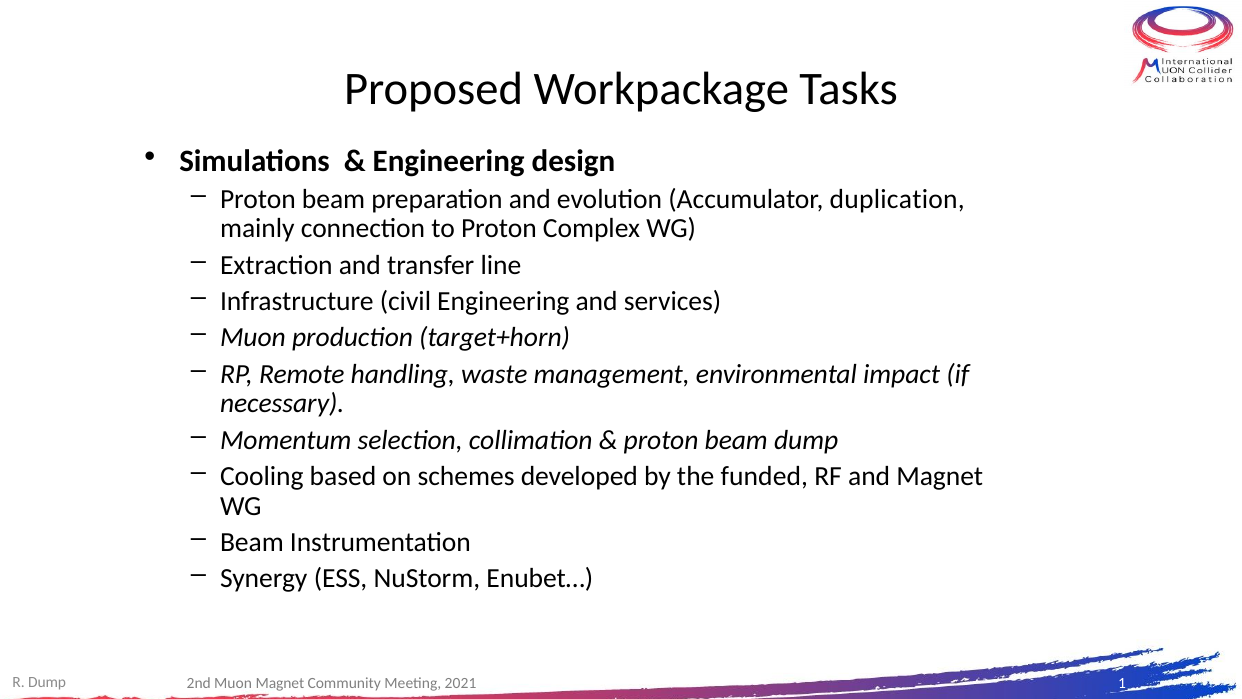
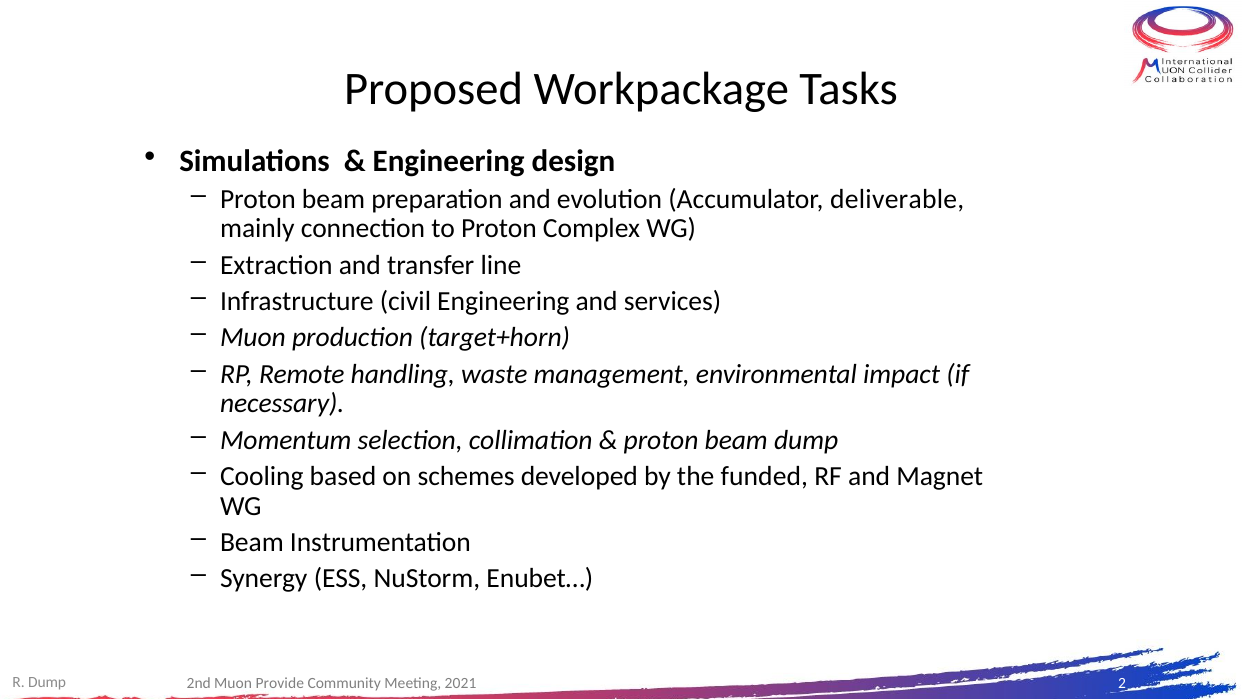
duplication: duplication -> deliverable (897, 199)
Muon Magnet: Magnet -> Provide (280, 683)
1: 1 -> 2 (1122, 683)
